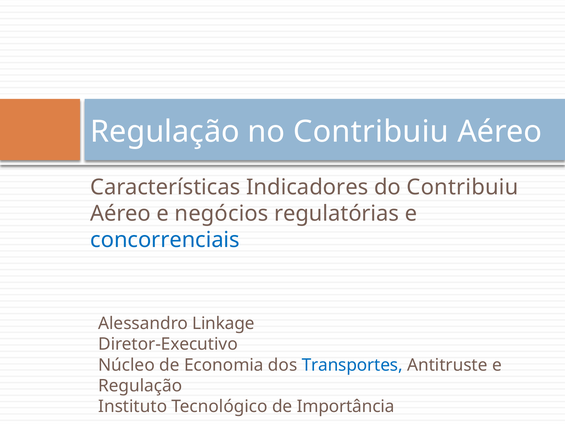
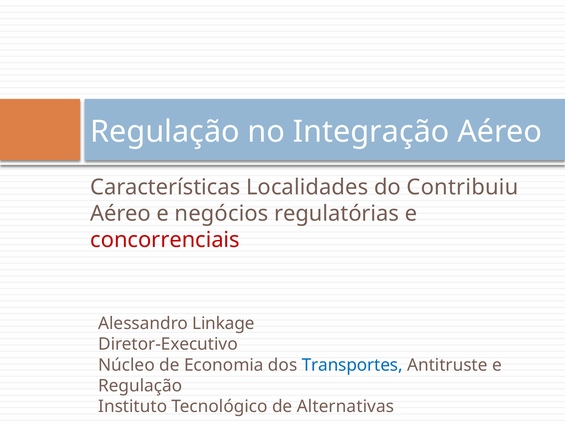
no Contribuiu: Contribuiu -> Integração (371, 132)
Indicadores: Indicadores -> Localidades (307, 187)
concorrenciais colour: blue -> red (165, 240)
Importância: Importância -> Alternativas (345, 406)
